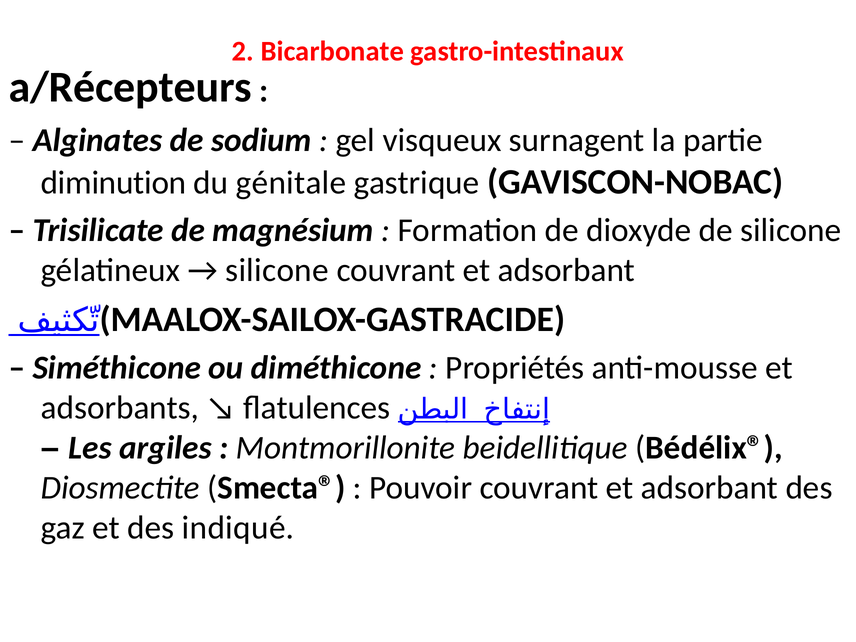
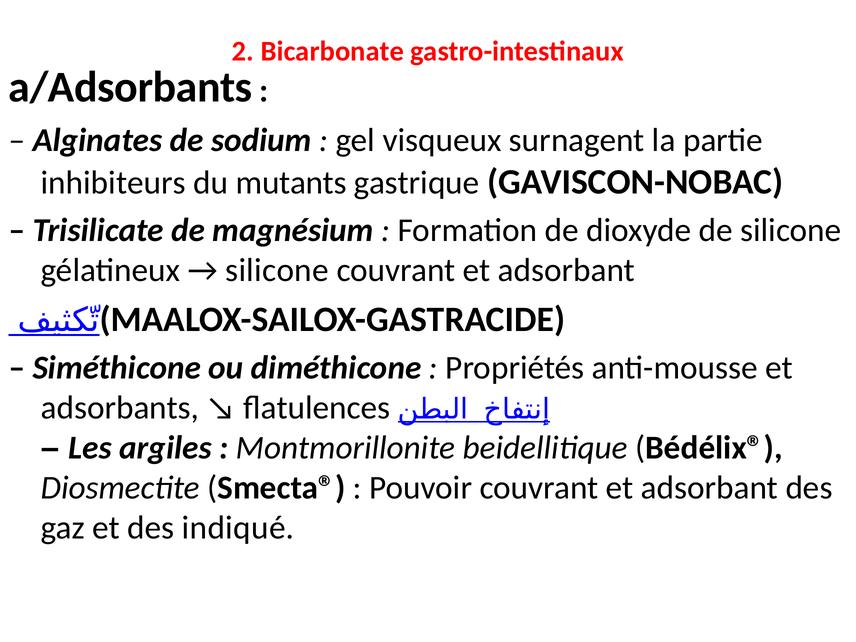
a/Récepteurs: a/Récepteurs -> a/Adsorbants (130, 87)
diminution: diminution -> inhibiteurs (113, 183)
génitale: génitale -> mutants (291, 183)
